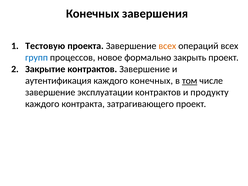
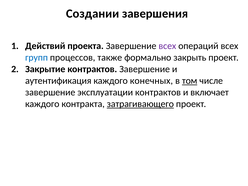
Конечных: Конечных -> Создании (93, 14)
Тестовую: Тестовую -> Действий (45, 46)
всех colour: orange -> purple (167, 46)
новое: новое -> также (110, 58)
продукту: продукту -> включает (210, 92)
затрагивающего underline: none -> present (140, 104)
